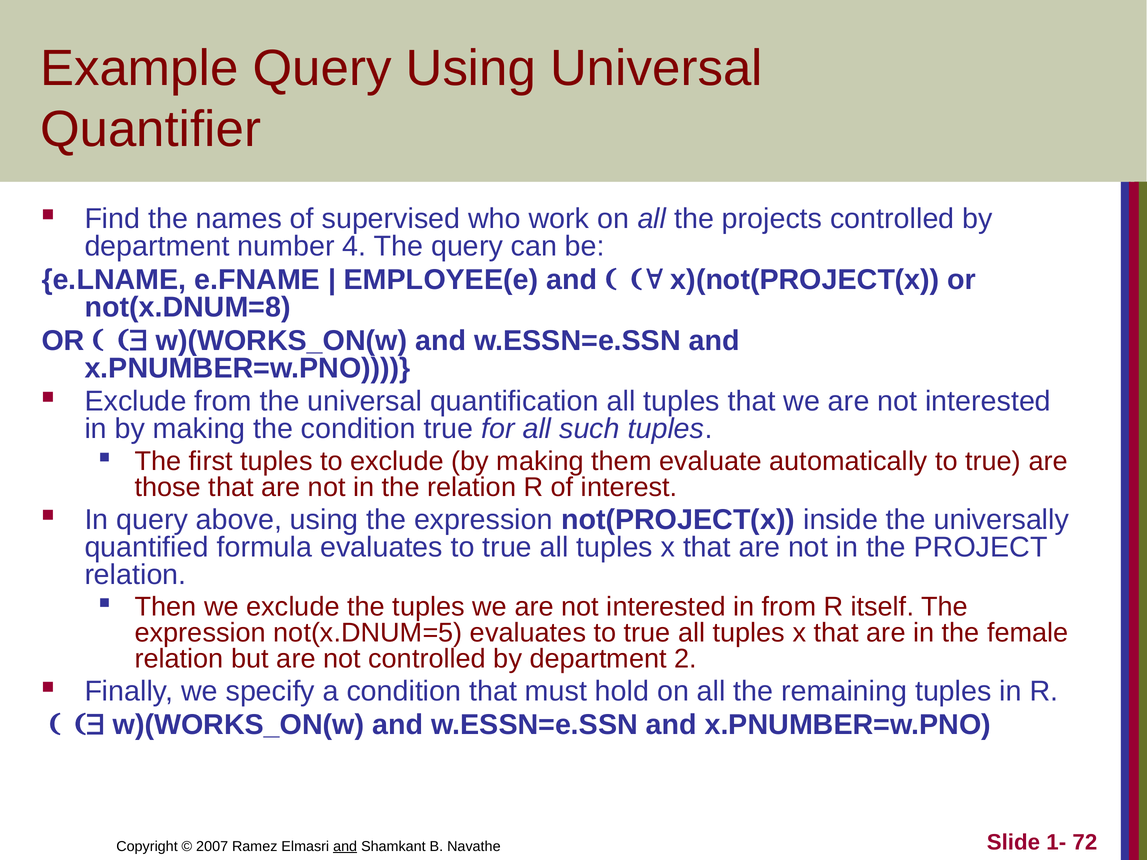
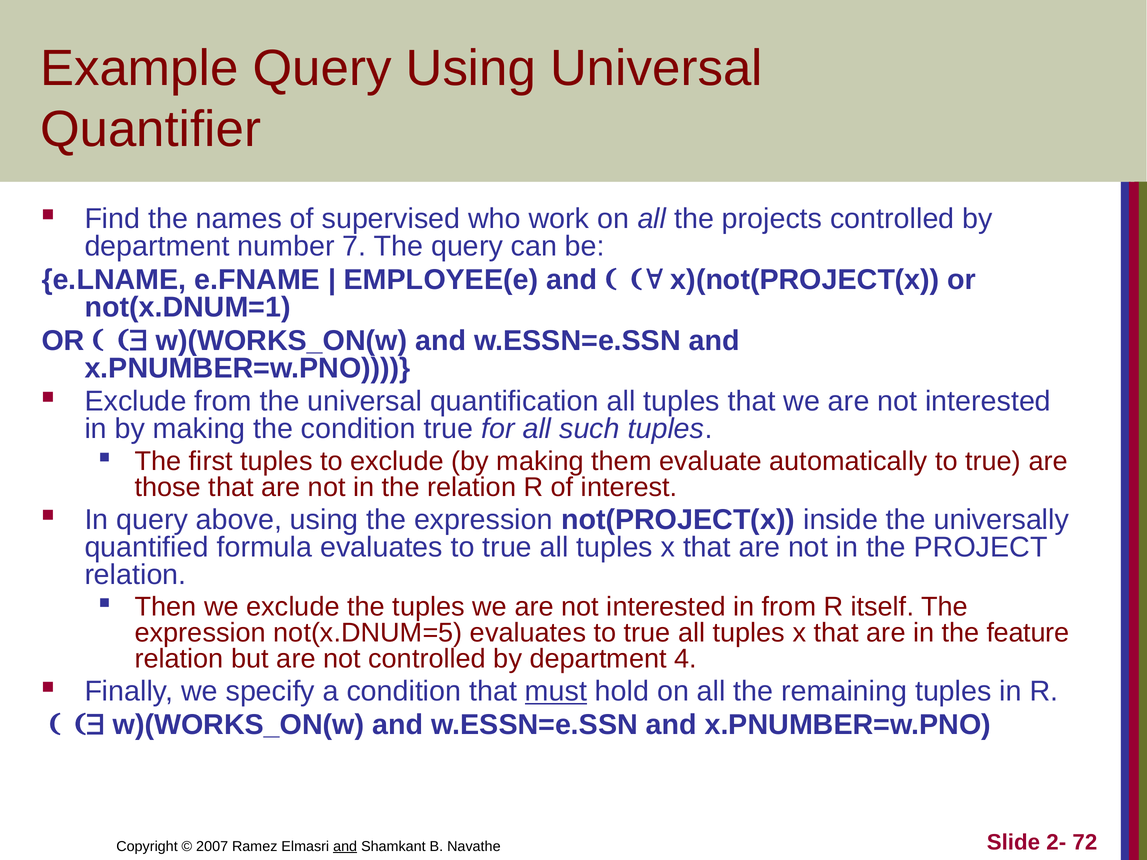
4: 4 -> 7 (354, 247)
not(x.DNUM=8: not(x.DNUM=8 -> not(x.DNUM=1 (188, 307)
female: female -> feature (1028, 633)
2: 2 -> 4 (686, 659)
must underline: none -> present (556, 692)
1-: 1- -> 2- (1056, 843)
